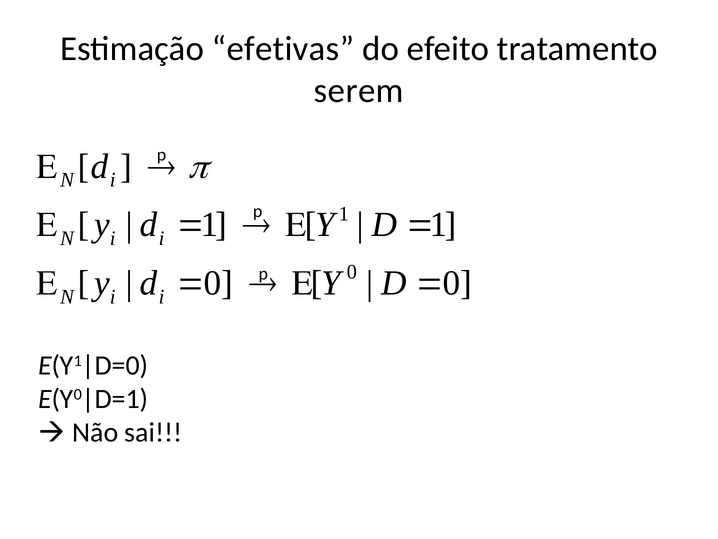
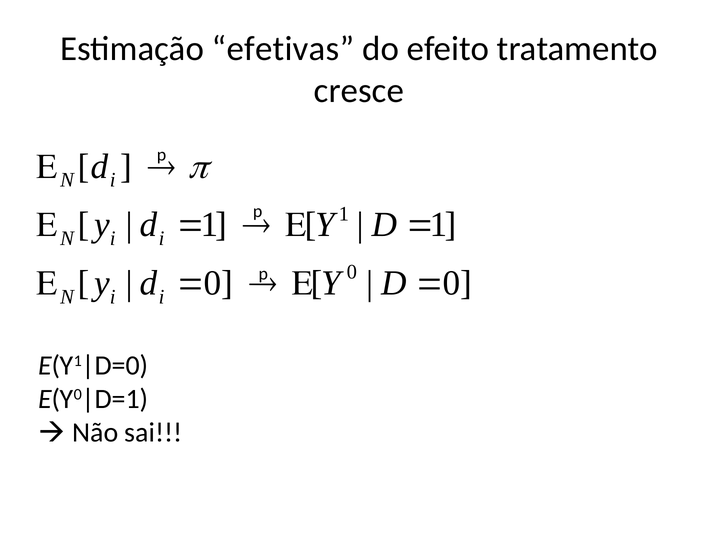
serem: serem -> cresce (359, 90)
